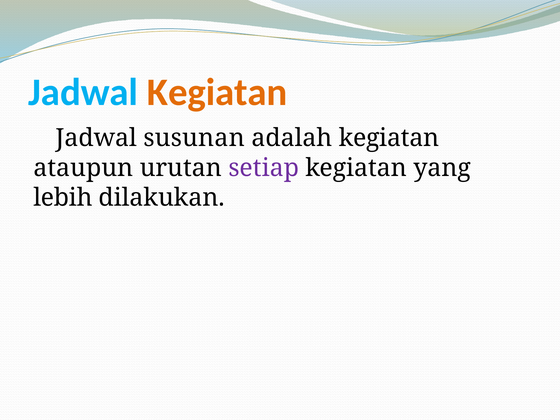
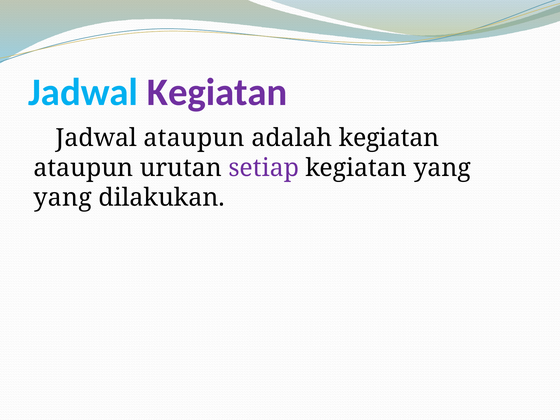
Kegiatan colour: orange -> purple (217, 92)
Jadwal susunan: susunan -> ataupun (194, 138)
lebih: lebih -> yang (63, 198)
